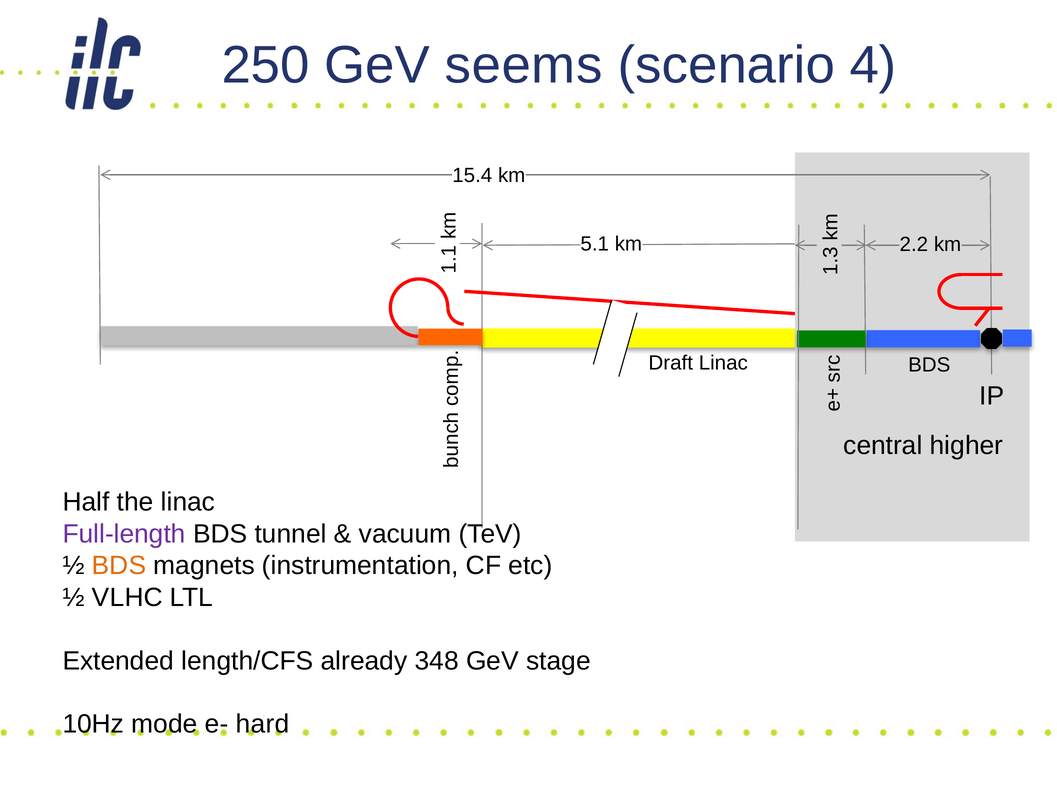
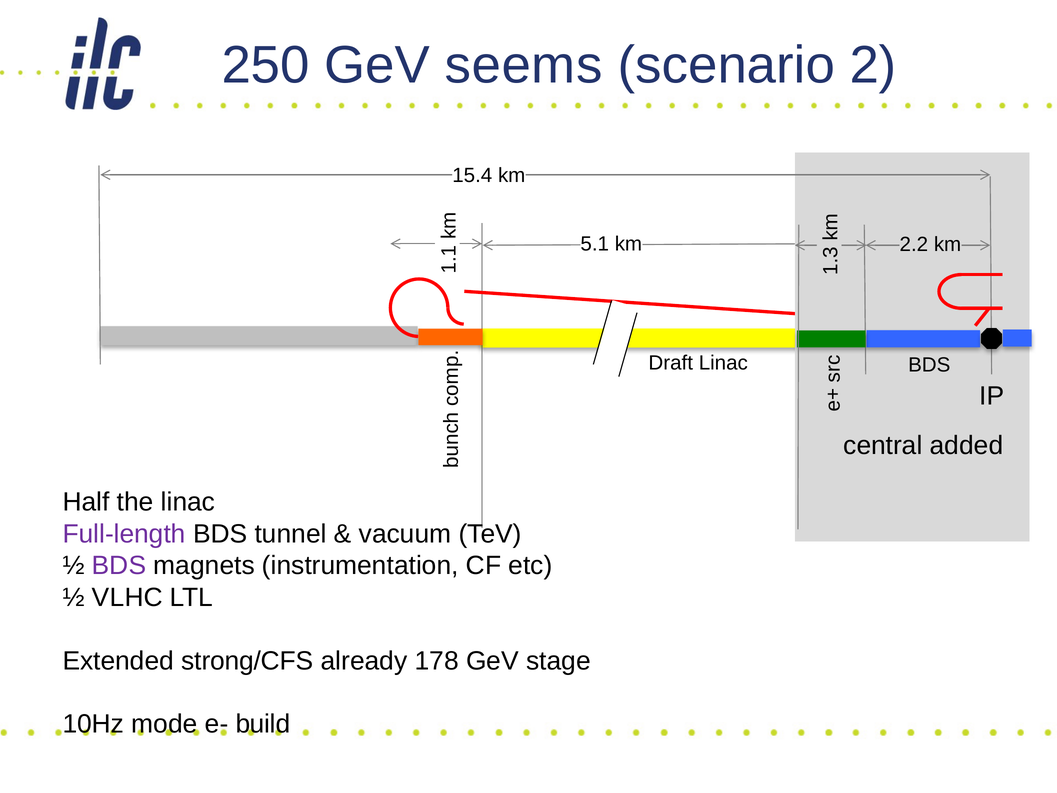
4: 4 -> 2 (873, 65)
higher: higher -> added (966, 445)
BDS colour: orange -> purple (119, 565)
length/CFS: length/CFS -> strong/CFS (247, 661)
348: 348 -> 178 (437, 661)
hard: hard -> build (263, 724)
